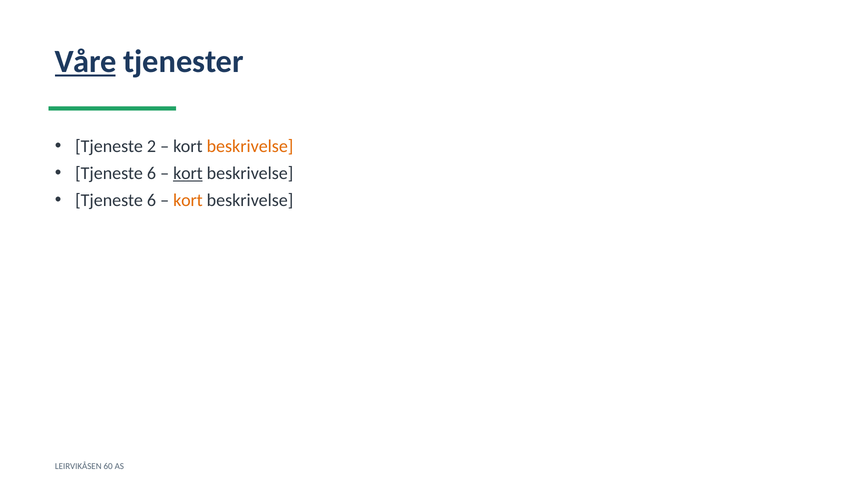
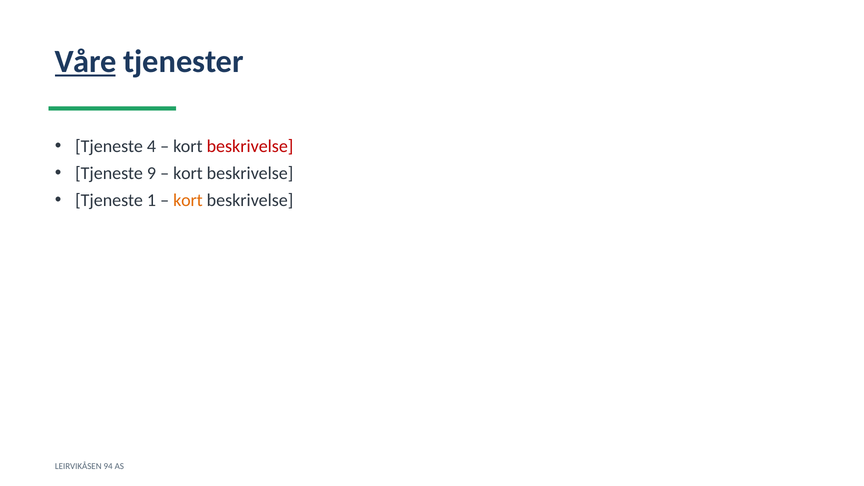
2: 2 -> 4 (151, 146)
beskrivelse colour: orange -> red (250, 146)
6: 6 -> 9 (151, 173)
kort underline: present -> none (188, 173)
6: 6 -> 1 (151, 200)
60: 60 -> 94 (108, 466)
